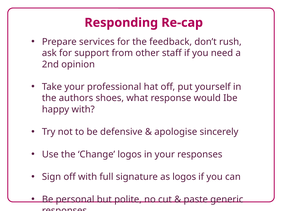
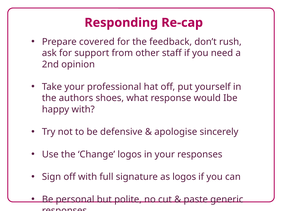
services: services -> covered (97, 42)
